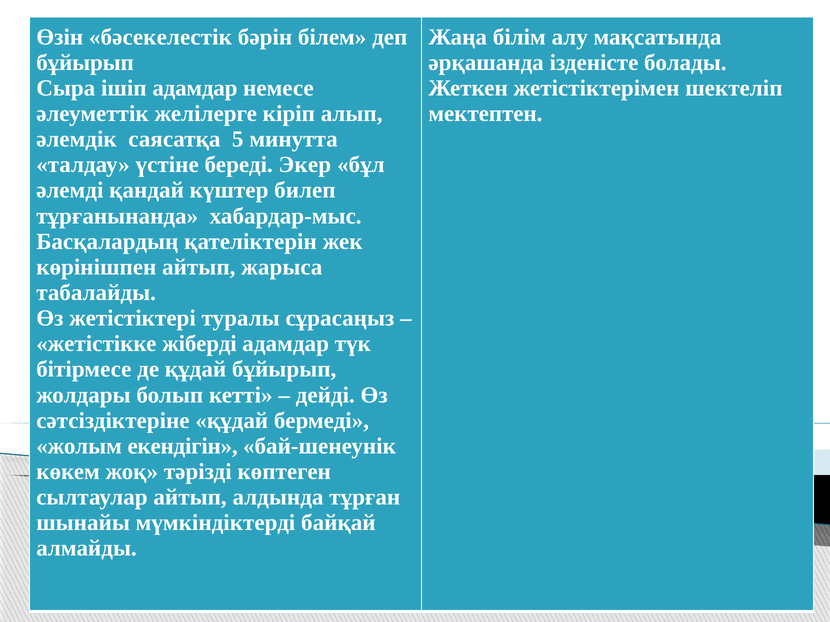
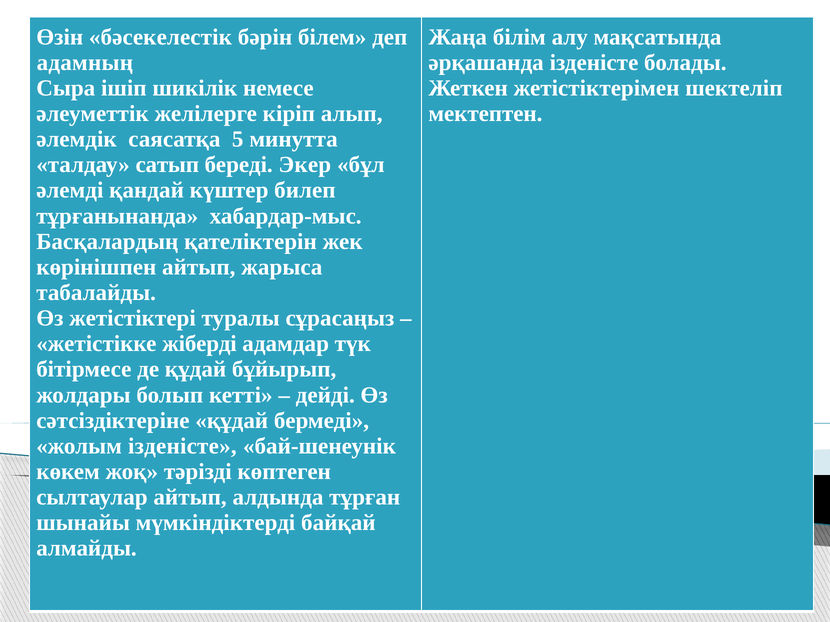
бұйырып: бұйырып -> адамның (85, 63)
ішіп адамдар: адамдар -> шикілік (195, 88)
үстіне: үстіне -> сатып (167, 165)
жолым екендігін: екендігін -> ізденісте (182, 446)
